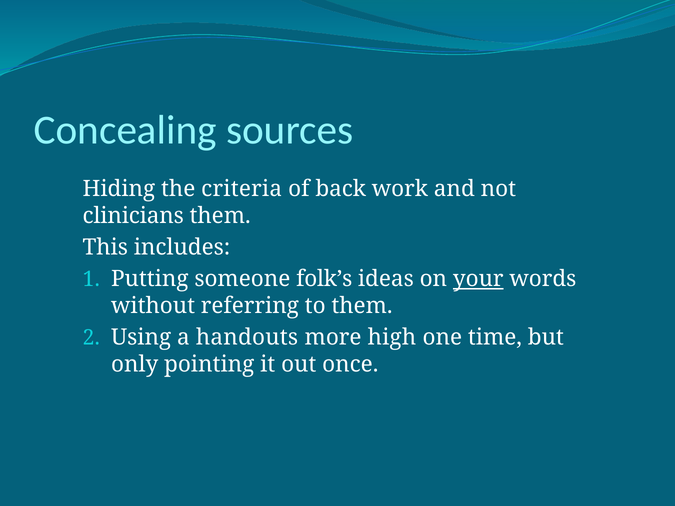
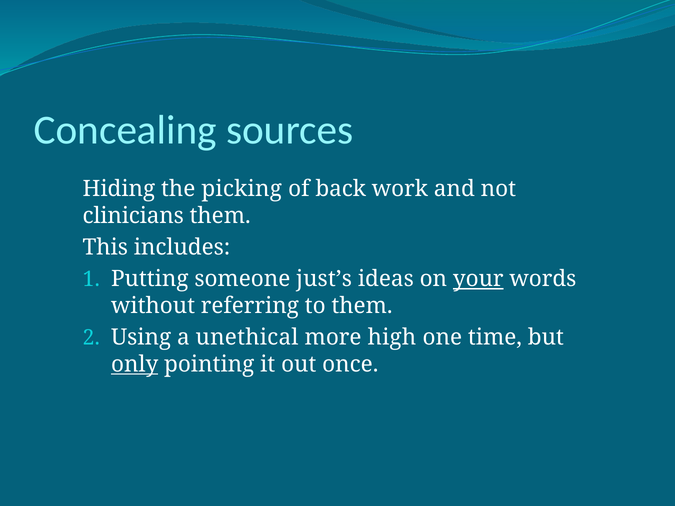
criteria: criteria -> picking (242, 189)
folk’s: folk’s -> just’s (324, 279)
handouts: handouts -> unethical (247, 338)
only underline: none -> present (135, 365)
